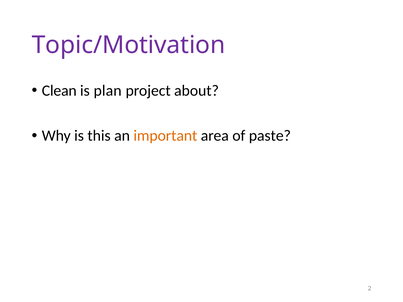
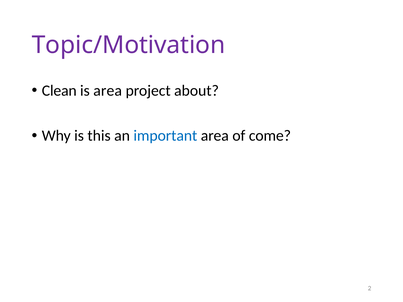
is plan: plan -> area (108, 91)
important colour: orange -> blue (165, 136)
paste: paste -> come (270, 136)
